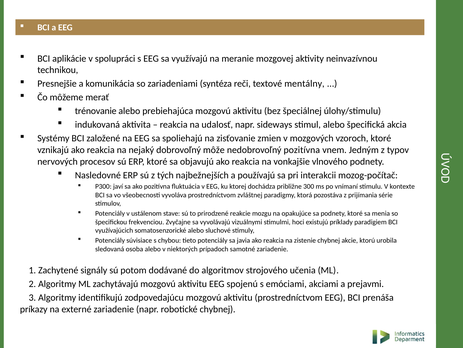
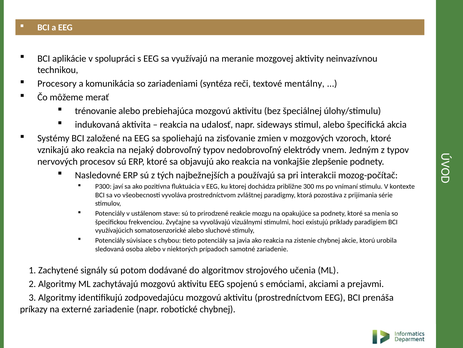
Presnejšie: Presnejšie -> Procesory (57, 84)
dobrovoľný môže: môže -> typov (214, 150)
nedobrovoľný pozitívna: pozitívna -> elektródy (302, 150)
vlnového: vlnového -> zlepšenie (330, 161)
